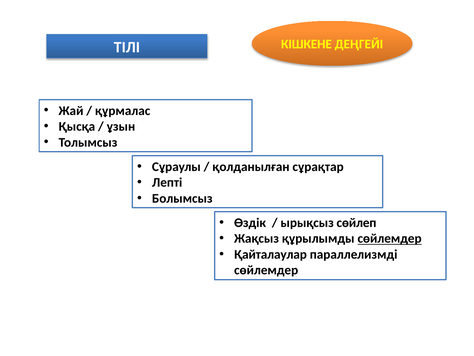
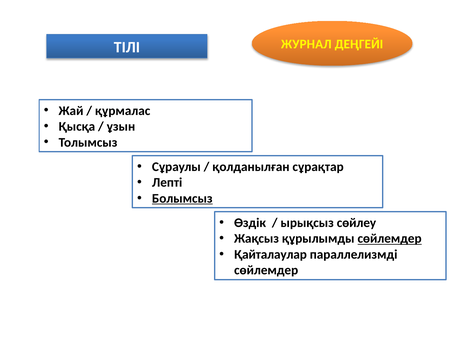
КІШКЕНЕ: КІШКЕНЕ -> ЖУРНАЛ (306, 44)
Болымсыз underline: none -> present (182, 198)
сөйлеп: сөйлеп -> сөйлеу (356, 222)
